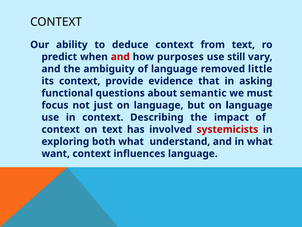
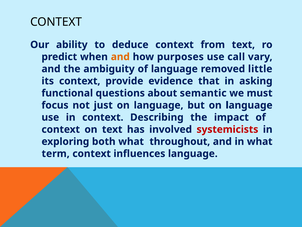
and colour: red -> orange (120, 57)
still: still -> call (236, 57)
understand: understand -> throughout (180, 141)
want: want -> term (56, 153)
